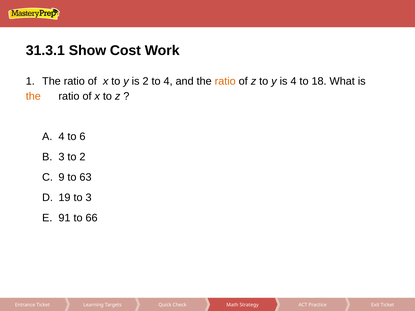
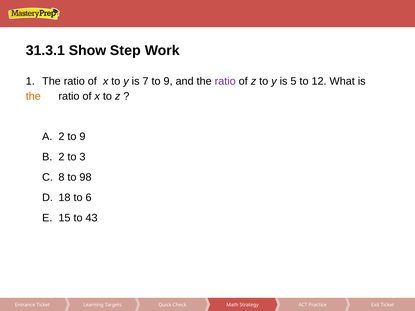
Cost: Cost -> Step (125, 51)
is 2: 2 -> 7 (146, 81)
4: 4 -> 9 (168, 81)
ratio colour: orange -> purple (225, 81)
is 4: 4 -> 5 (293, 81)
18: 18 -> 12 (319, 81)
A 4: 4 -> 2 (62, 137)
6: 6 -> 9 (82, 137)
B 3: 3 -> 2 (62, 157)
to 2: 2 -> 3 (82, 157)
9: 9 -> 8 (62, 178)
63: 63 -> 98 (86, 178)
19: 19 -> 18 (64, 198)
to 3: 3 -> 6 (89, 198)
91: 91 -> 15 (64, 218)
66: 66 -> 43 (92, 218)
